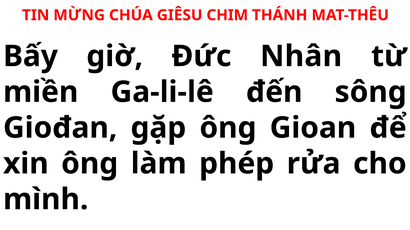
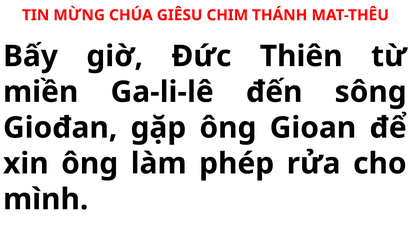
Nhân: Nhân -> Thiên (301, 56)
